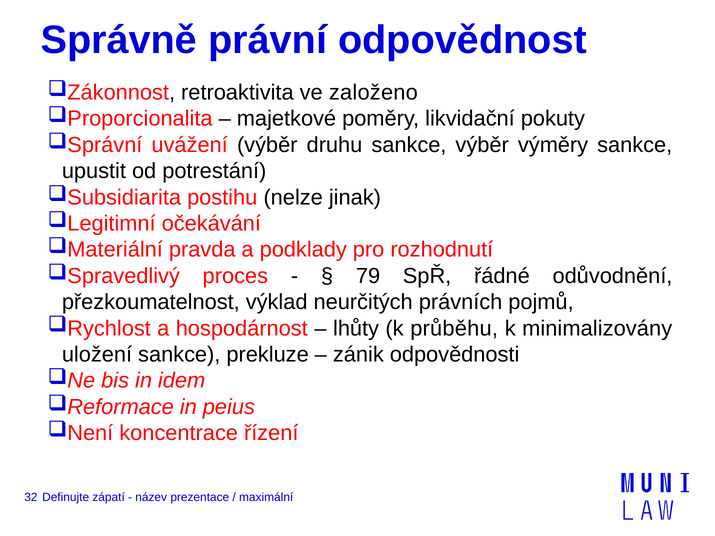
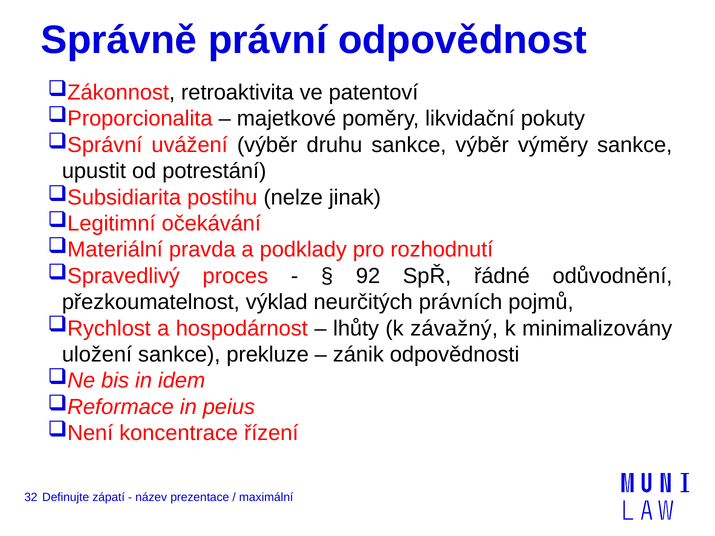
založeno: založeno -> patentoví (374, 93)
79: 79 -> 92 (368, 276)
průběhu: průběhu -> závažný (454, 328)
